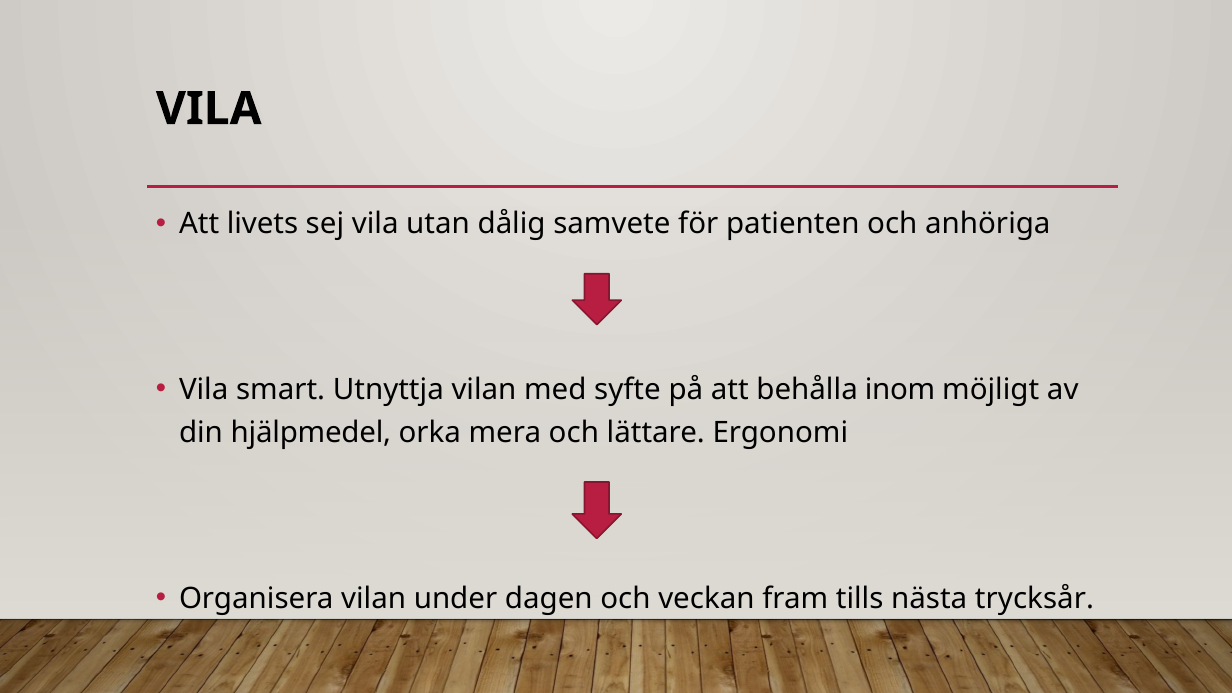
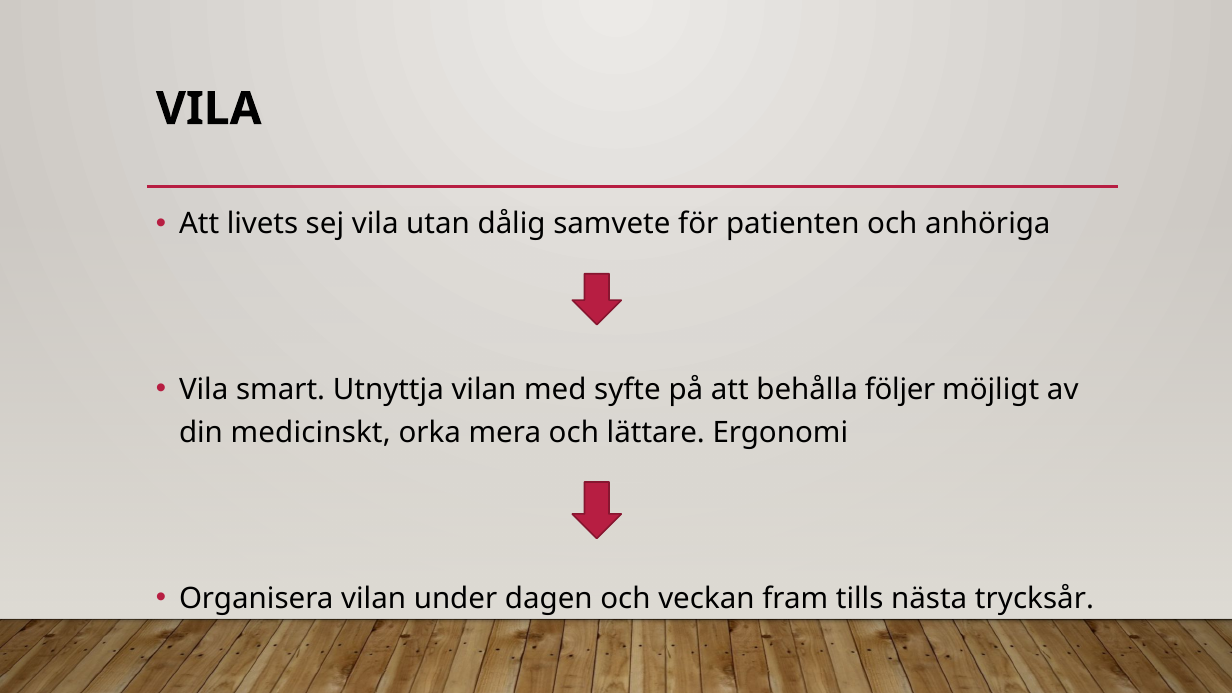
inom: inom -> följer (900, 390)
hjälpmedel: hjälpmedel -> medicinskt (311, 432)
